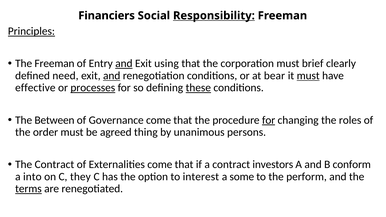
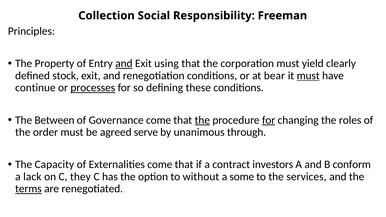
Financiers: Financiers -> Collection (107, 16)
Responsibility underline: present -> none (214, 16)
Principles underline: present -> none (31, 31)
The Freeman: Freeman -> Property (54, 64)
brief: brief -> yield (313, 64)
need: need -> stock (66, 76)
and underline: present -> none (112, 76)
effective: effective -> continue (35, 88)
these underline: present -> none (198, 88)
the underline: none -> present (202, 120)
thing: thing -> serve (146, 132)
persons: persons -> through (247, 132)
The Contract: Contract -> Capacity (54, 165)
into: into -> lack (32, 177)
interest: interest -> without (201, 177)
perform: perform -> services (306, 177)
